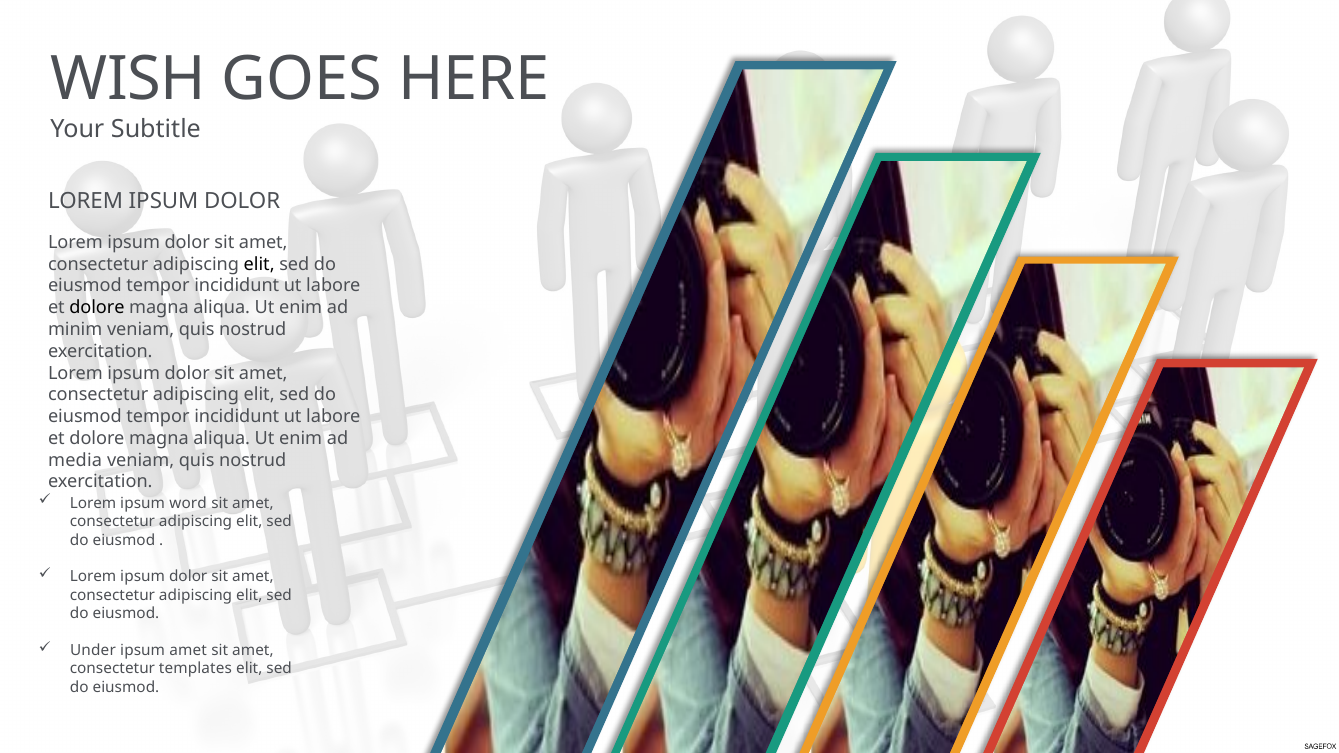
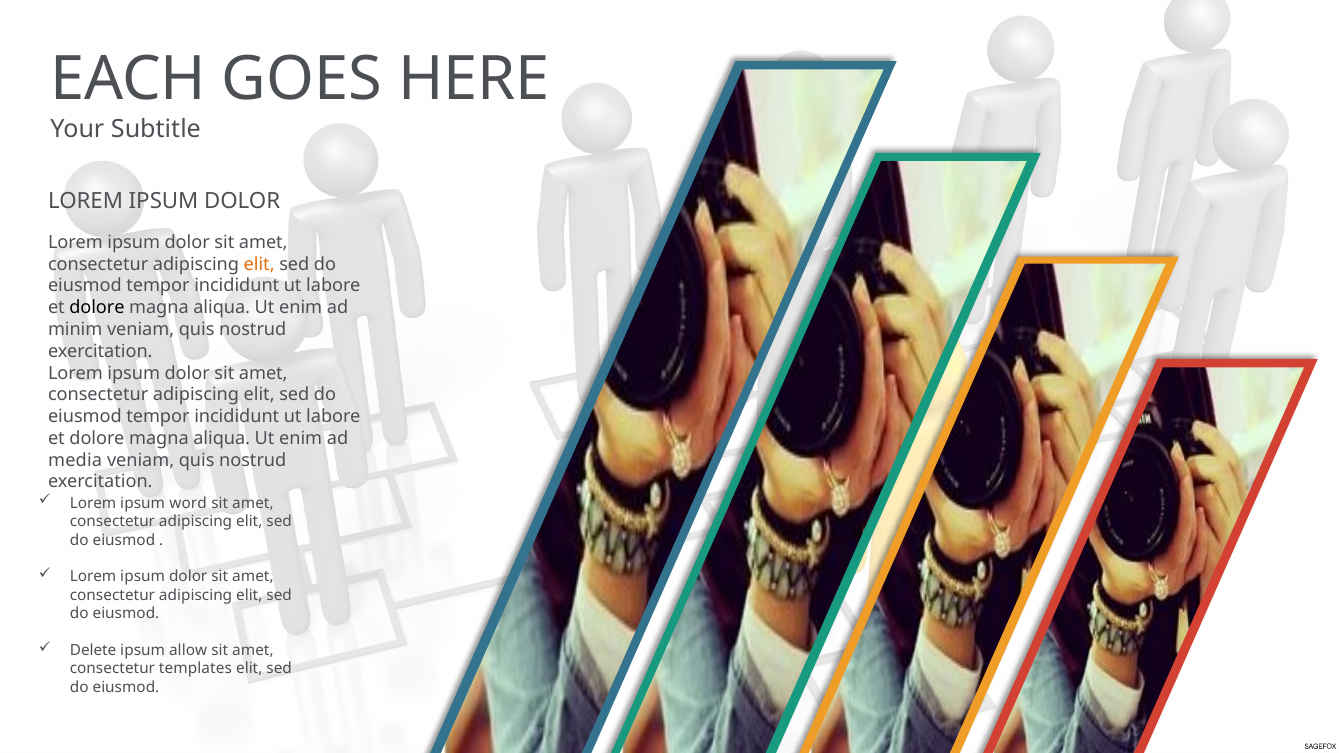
WISH: WISH -> EACH (128, 79)
elit colour: black -> orange (259, 264)
Under: Under -> Delete (93, 651)
ipsum amet: amet -> allow (188, 651)
